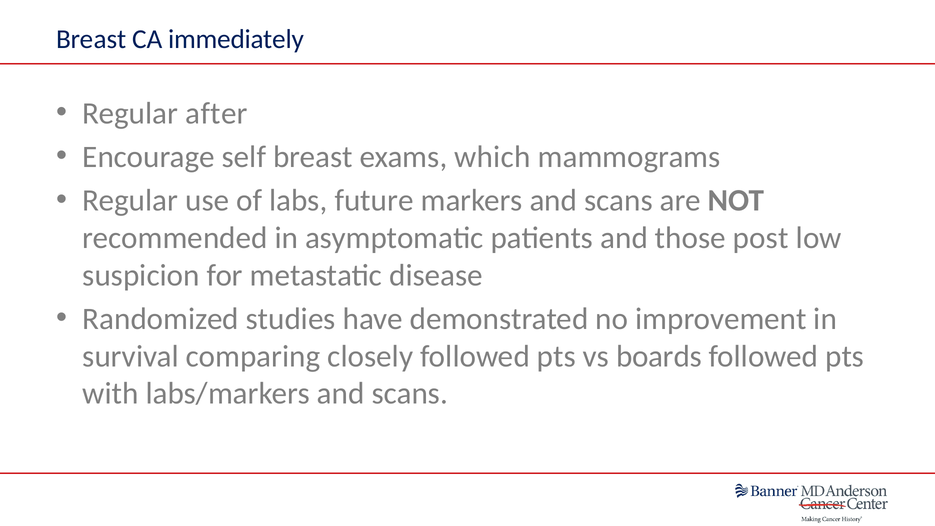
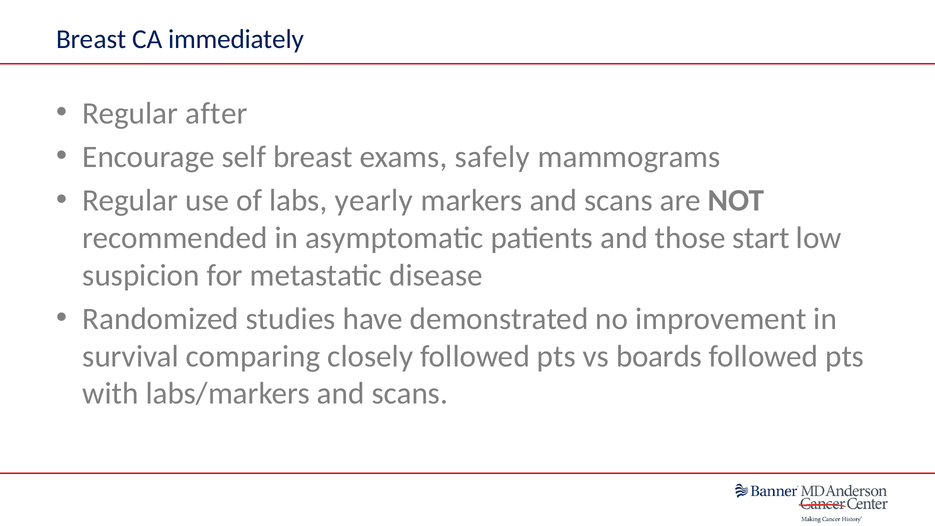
which: which -> safely (492, 157)
future: future -> yearly (374, 200)
post: post -> start (761, 238)
